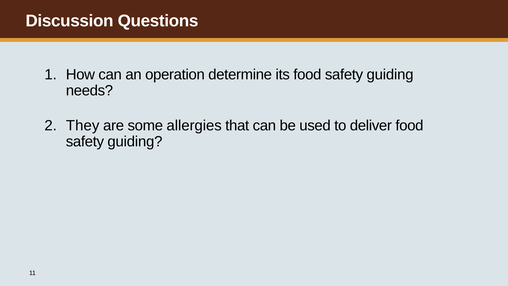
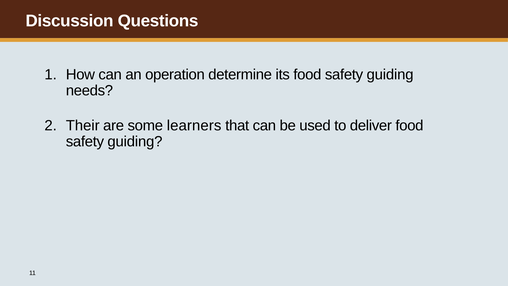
They: They -> Their (83, 126)
allergies: allergies -> learners (194, 126)
